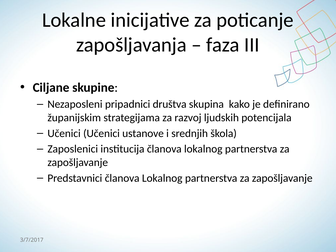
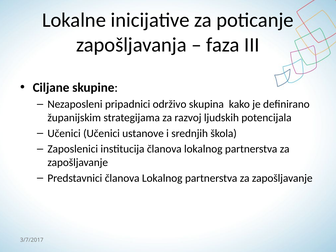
društva: društva -> održivo (170, 104)
